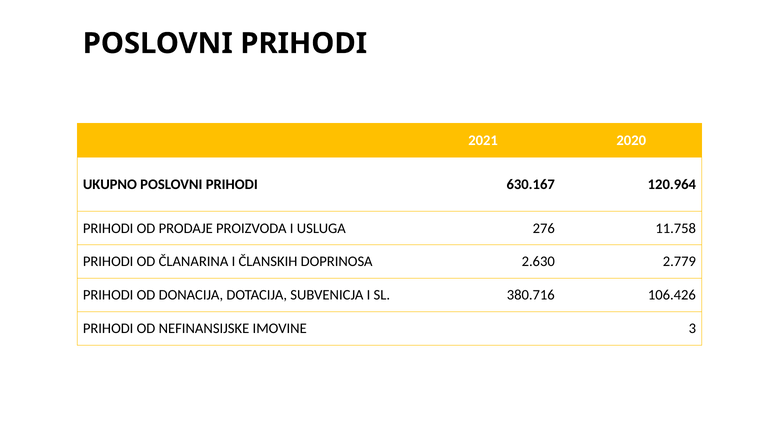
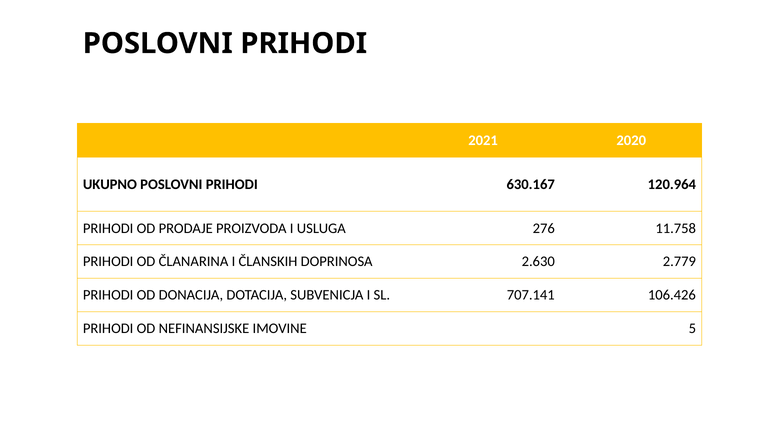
380.716: 380.716 -> 707.141 (531, 295)
3: 3 -> 5 (692, 329)
